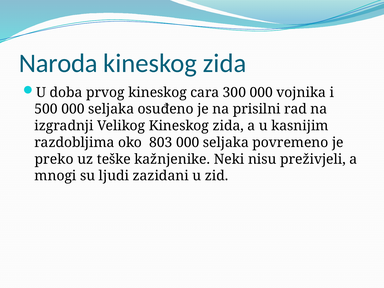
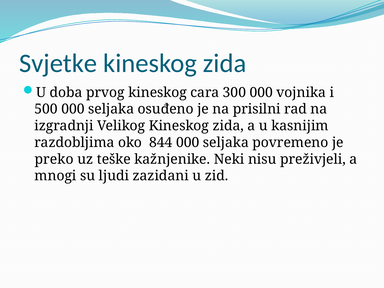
Naroda: Naroda -> Svjetke (58, 63)
803: 803 -> 844 (161, 143)
